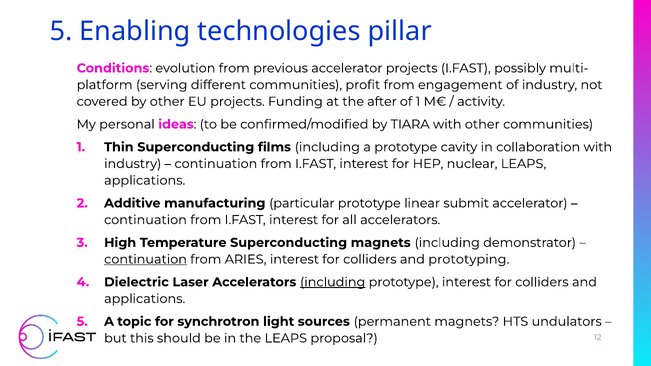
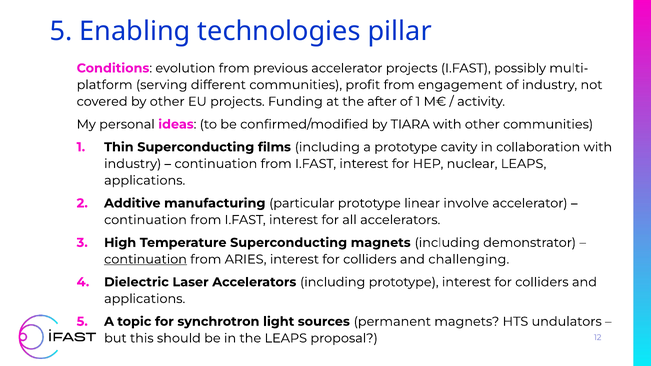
submit: submit -> involve (466, 203)
prototyping: prototyping -> challenging (469, 259)
including underline: present -> none (333, 282)
